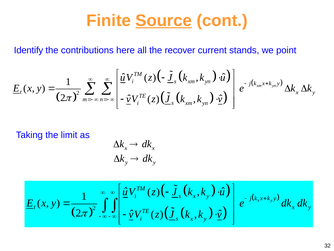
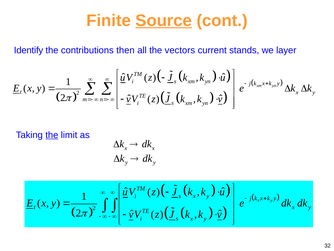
here: here -> then (125, 50)
recover: recover -> vectors (180, 50)
point: point -> layer (286, 50)
the underline: none -> present (52, 135)
